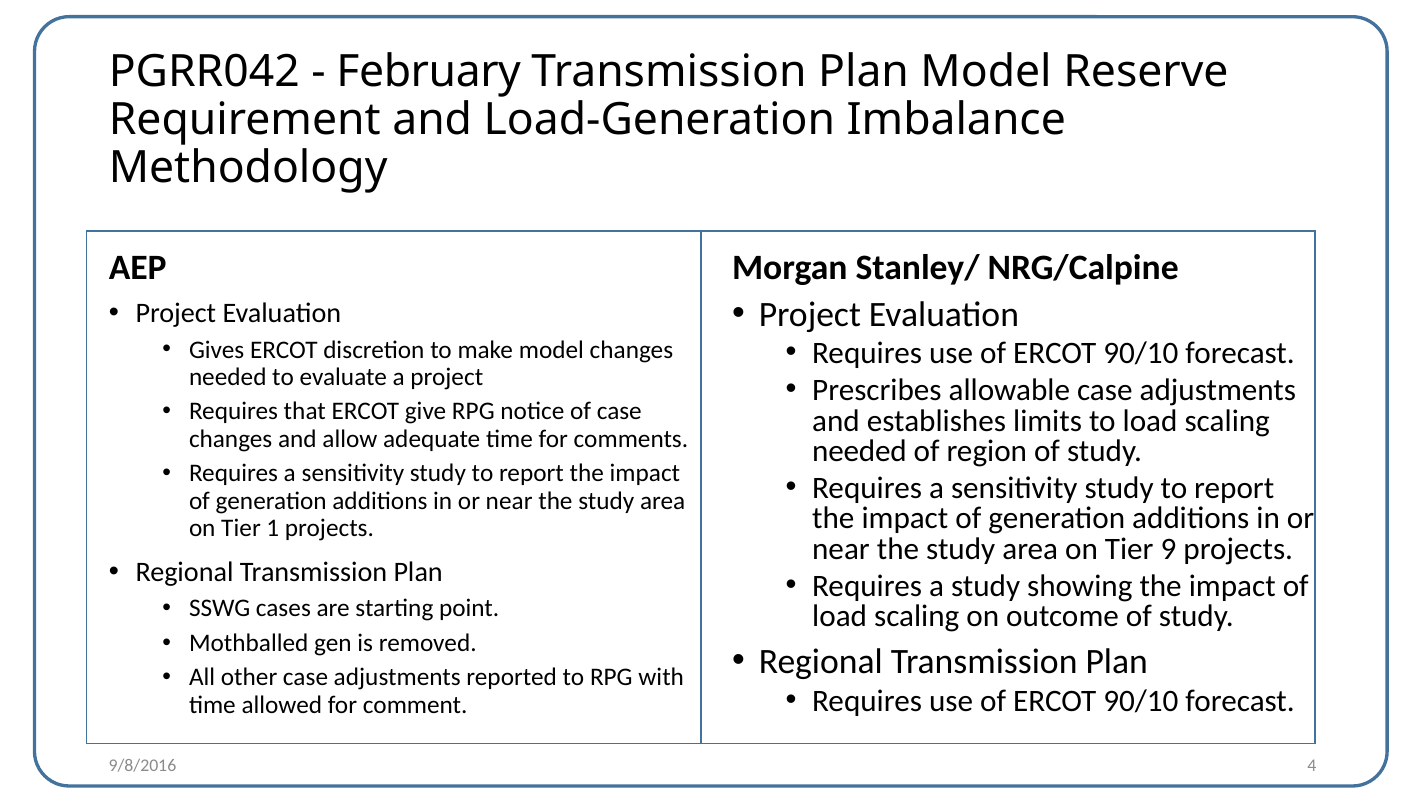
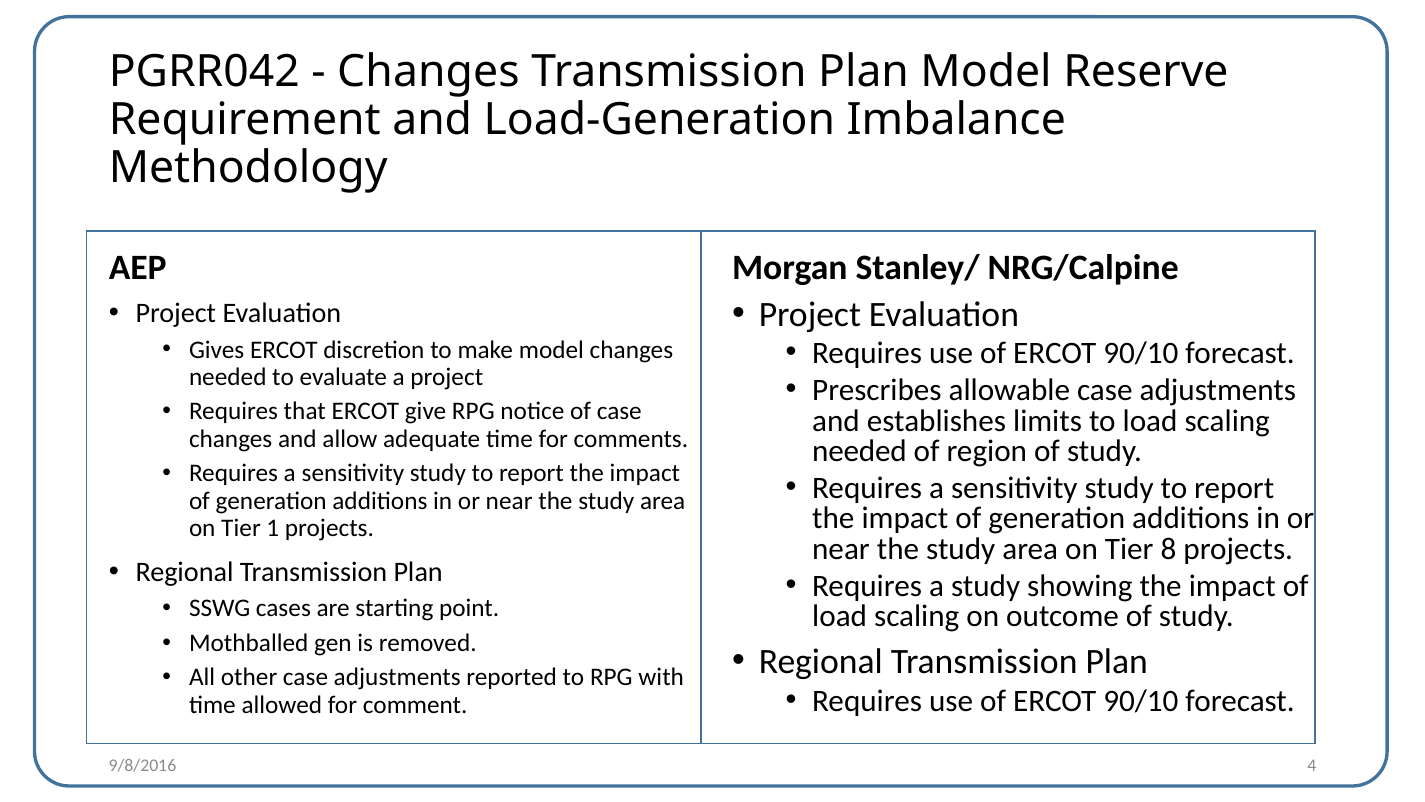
February: February -> Changes (428, 72)
9: 9 -> 8 (1169, 548)
